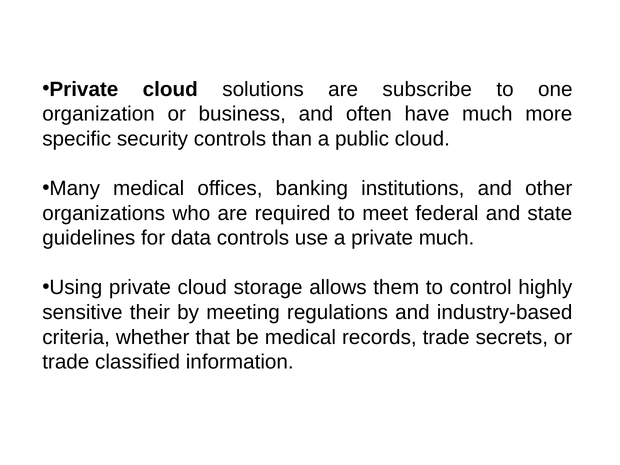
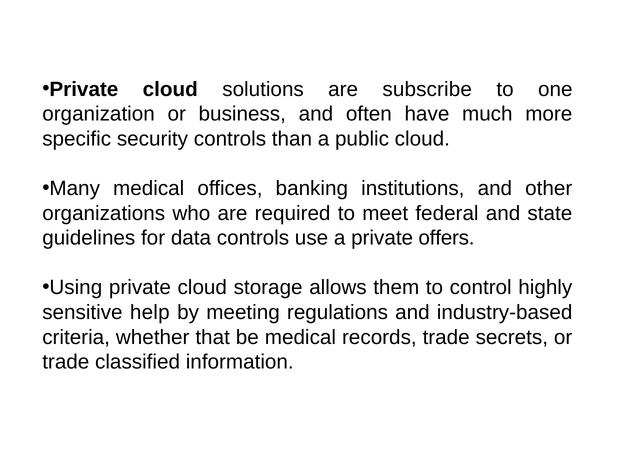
private much: much -> offers (447, 238)
their: their -> help (150, 312)
